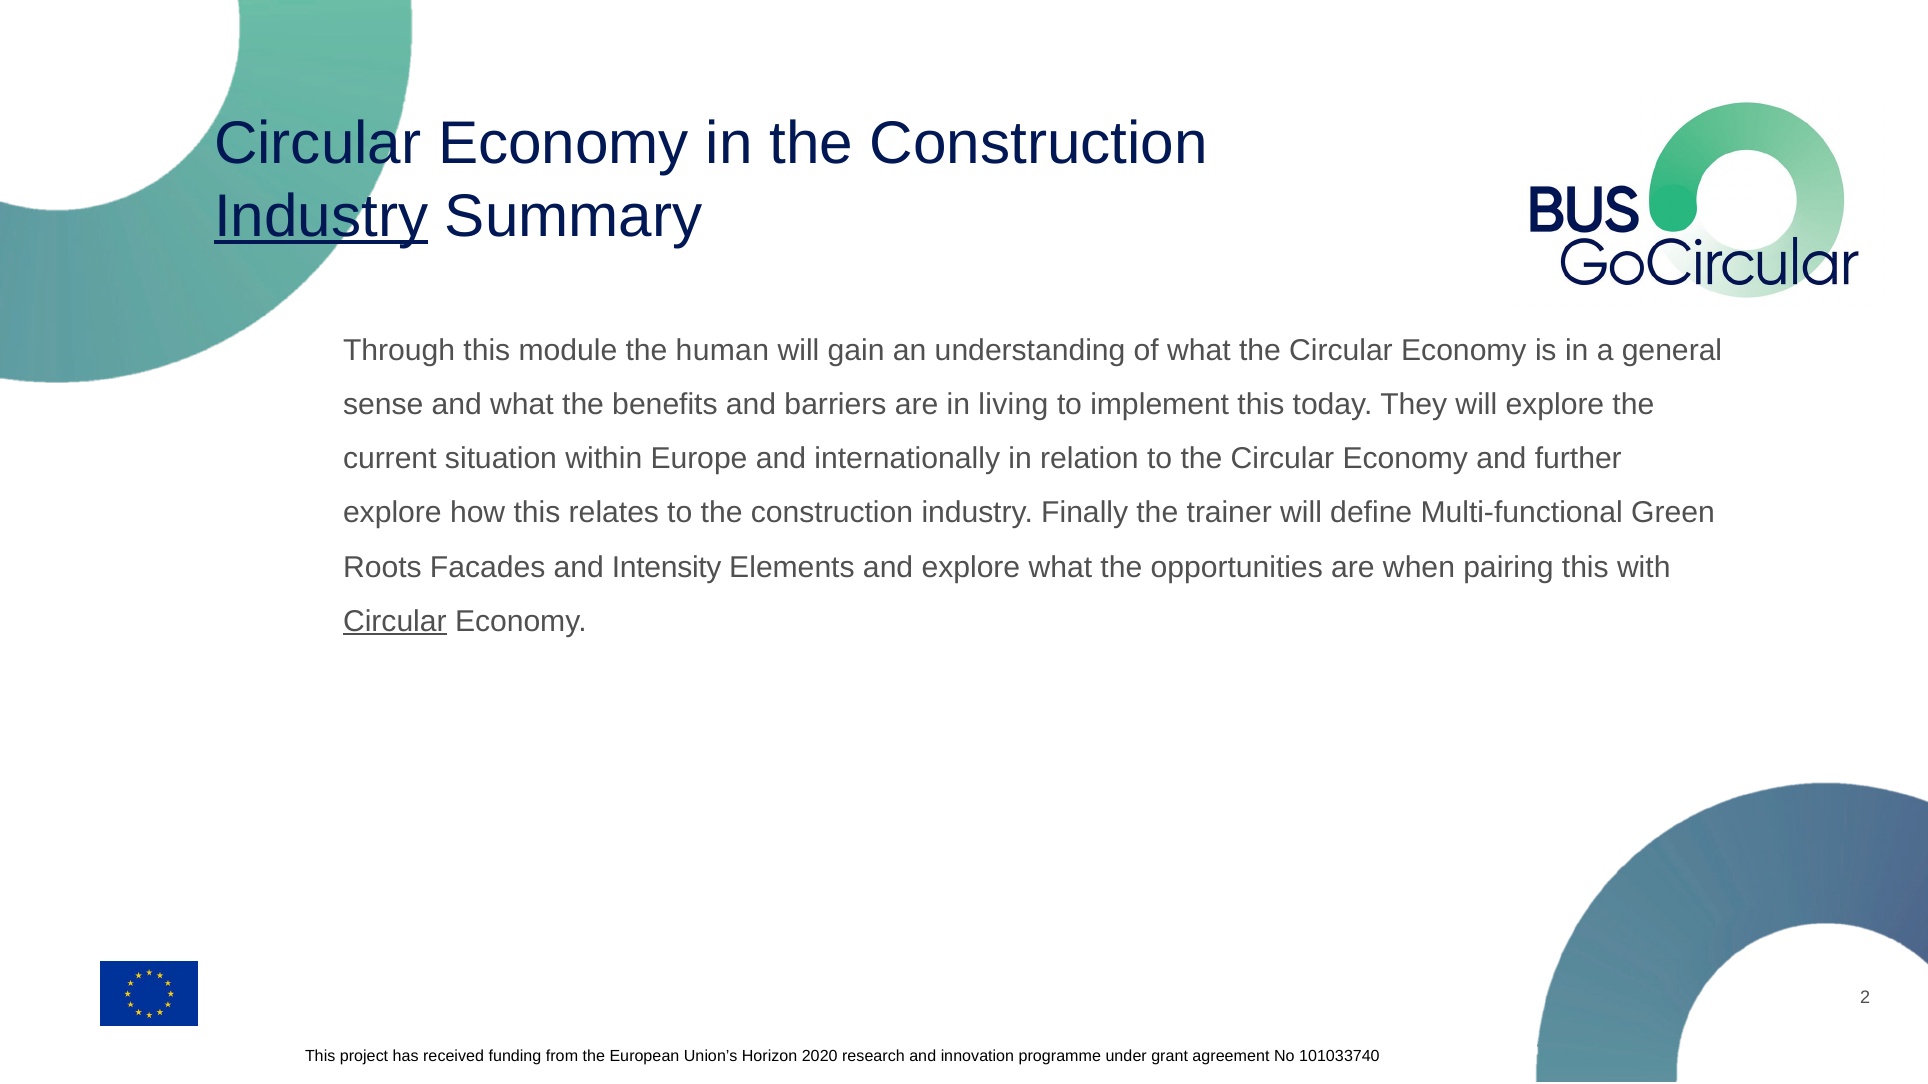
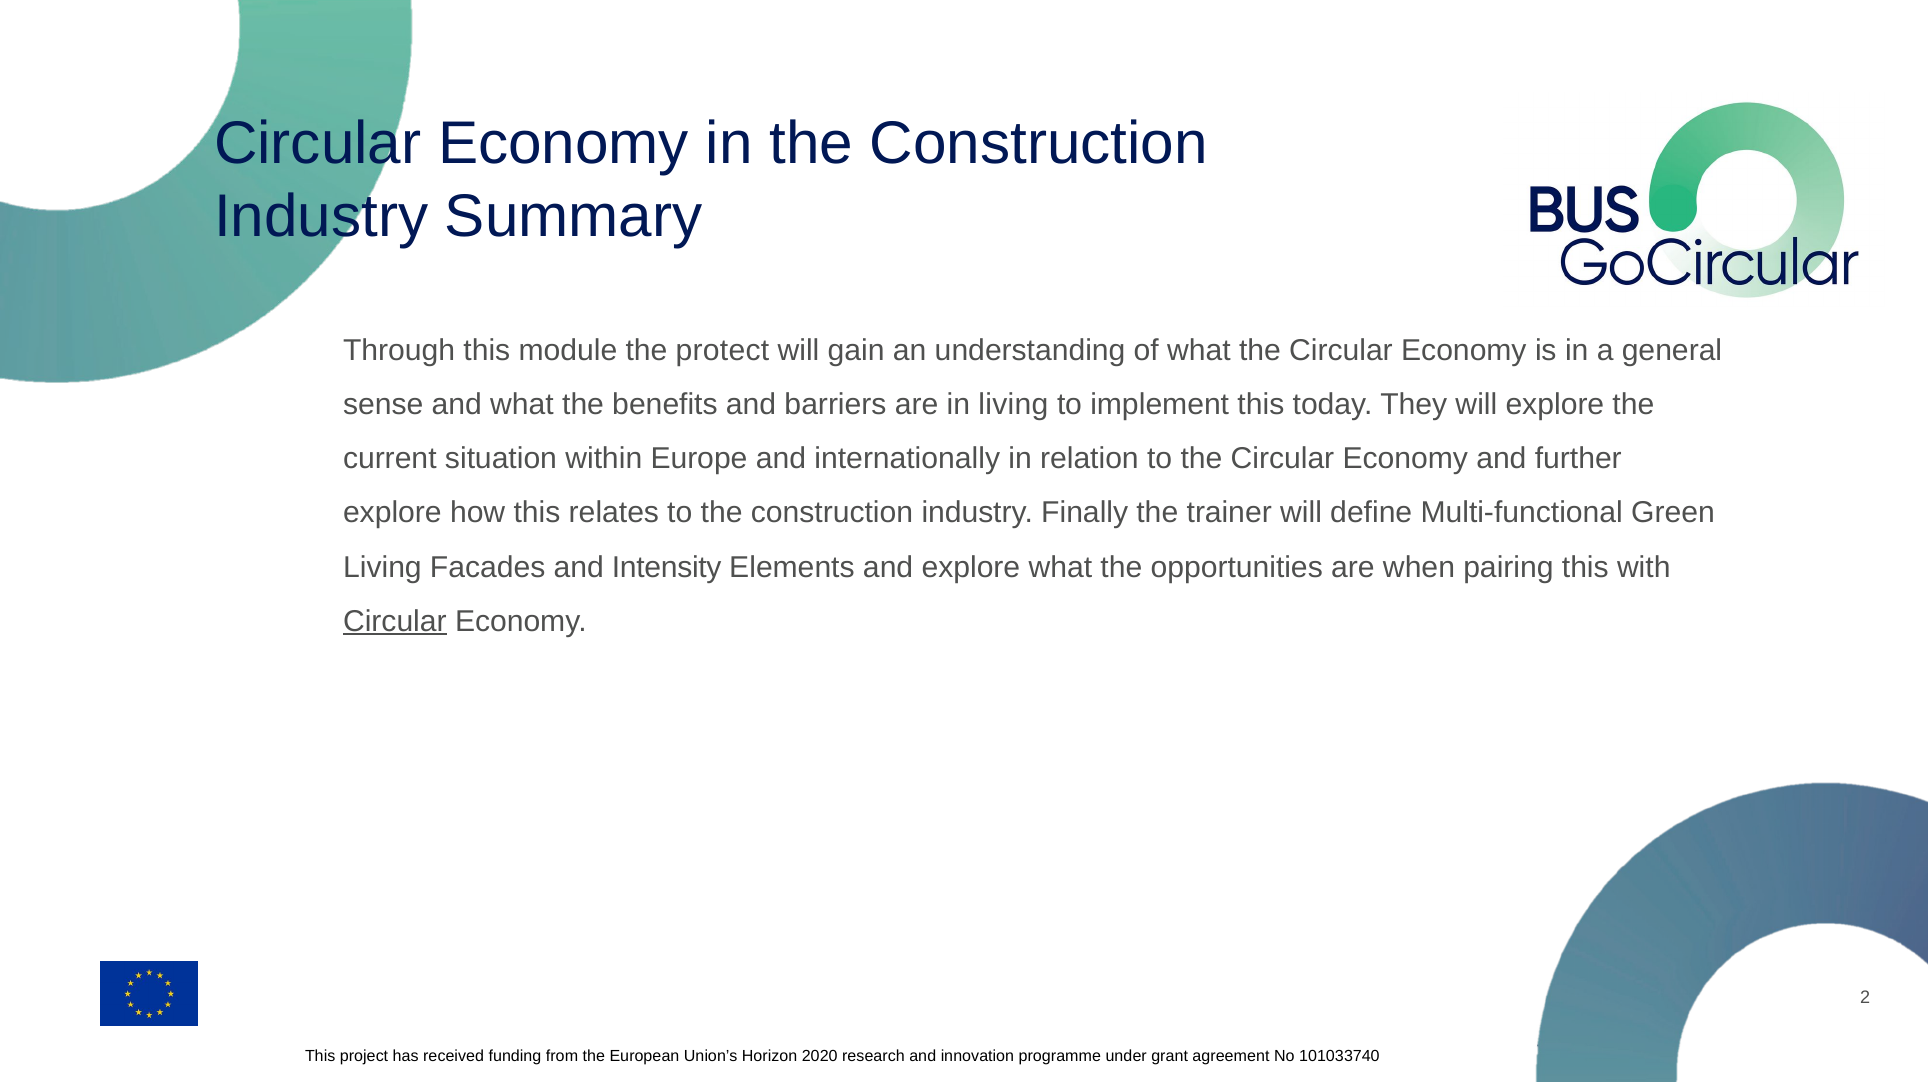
Industry underline: present -> none (321, 216)
human: human -> protect (722, 351)
Roots: Roots -> Living (382, 567)
